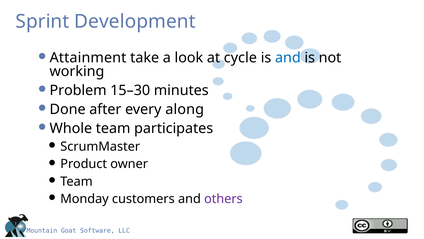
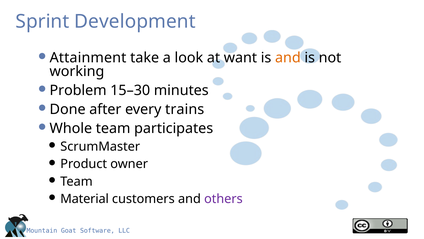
cycle: cycle -> want (240, 58)
and colour: blue -> orange (288, 58)
along: along -> trains (185, 109)
Monday: Monday -> Material (85, 199)
